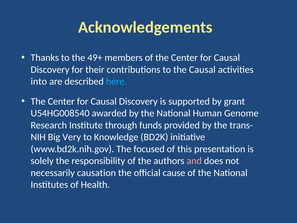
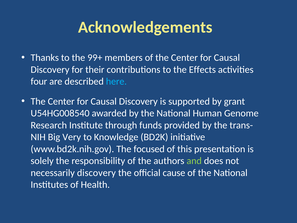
49+: 49+ -> 99+ (95, 58)
the Causal: Causal -> Effects (202, 69)
into: into -> four (39, 81)
and colour: pink -> light green (194, 161)
necessarily causation: causation -> discovery (96, 173)
